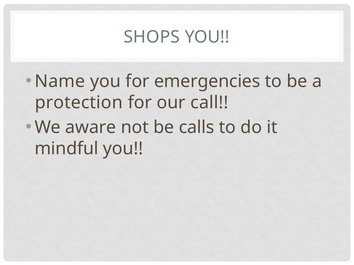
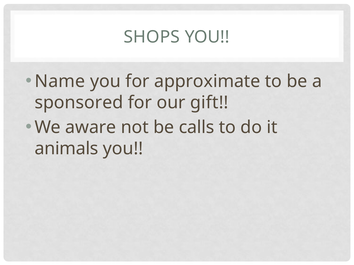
emergencies: emergencies -> approximate (207, 81)
protection: protection -> sponsored (79, 103)
call: call -> gift (209, 103)
mindful: mindful -> animals (66, 149)
